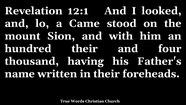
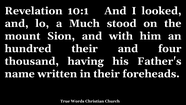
12:1: 12:1 -> 10:1 (78, 11)
Came: Came -> Much (84, 23)
